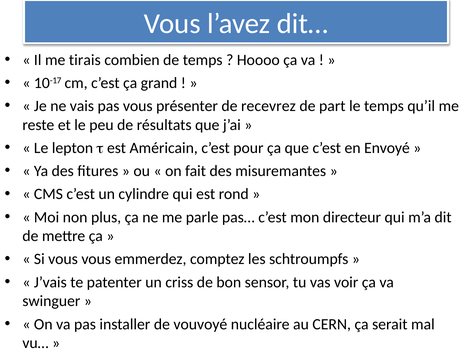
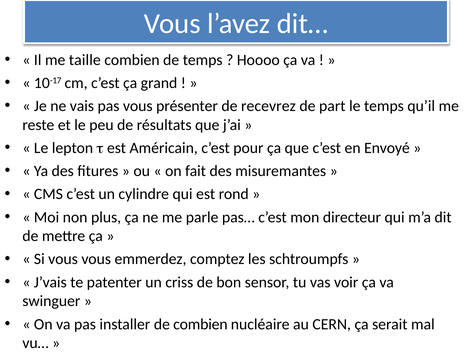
tirais: tirais -> taille (85, 60)
de vouvoyé: vouvoyé -> combien (200, 323)
